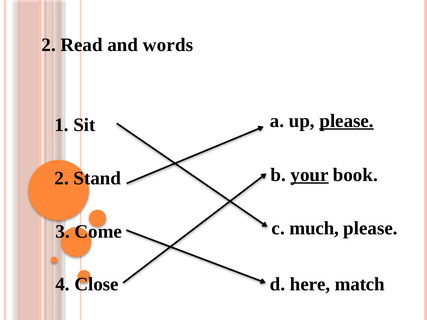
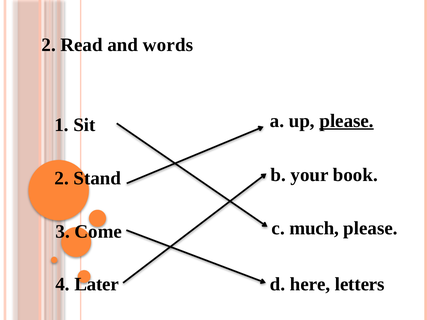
your underline: present -> none (310, 175)
Close: Close -> Later (97, 284)
match: match -> letters (360, 284)
